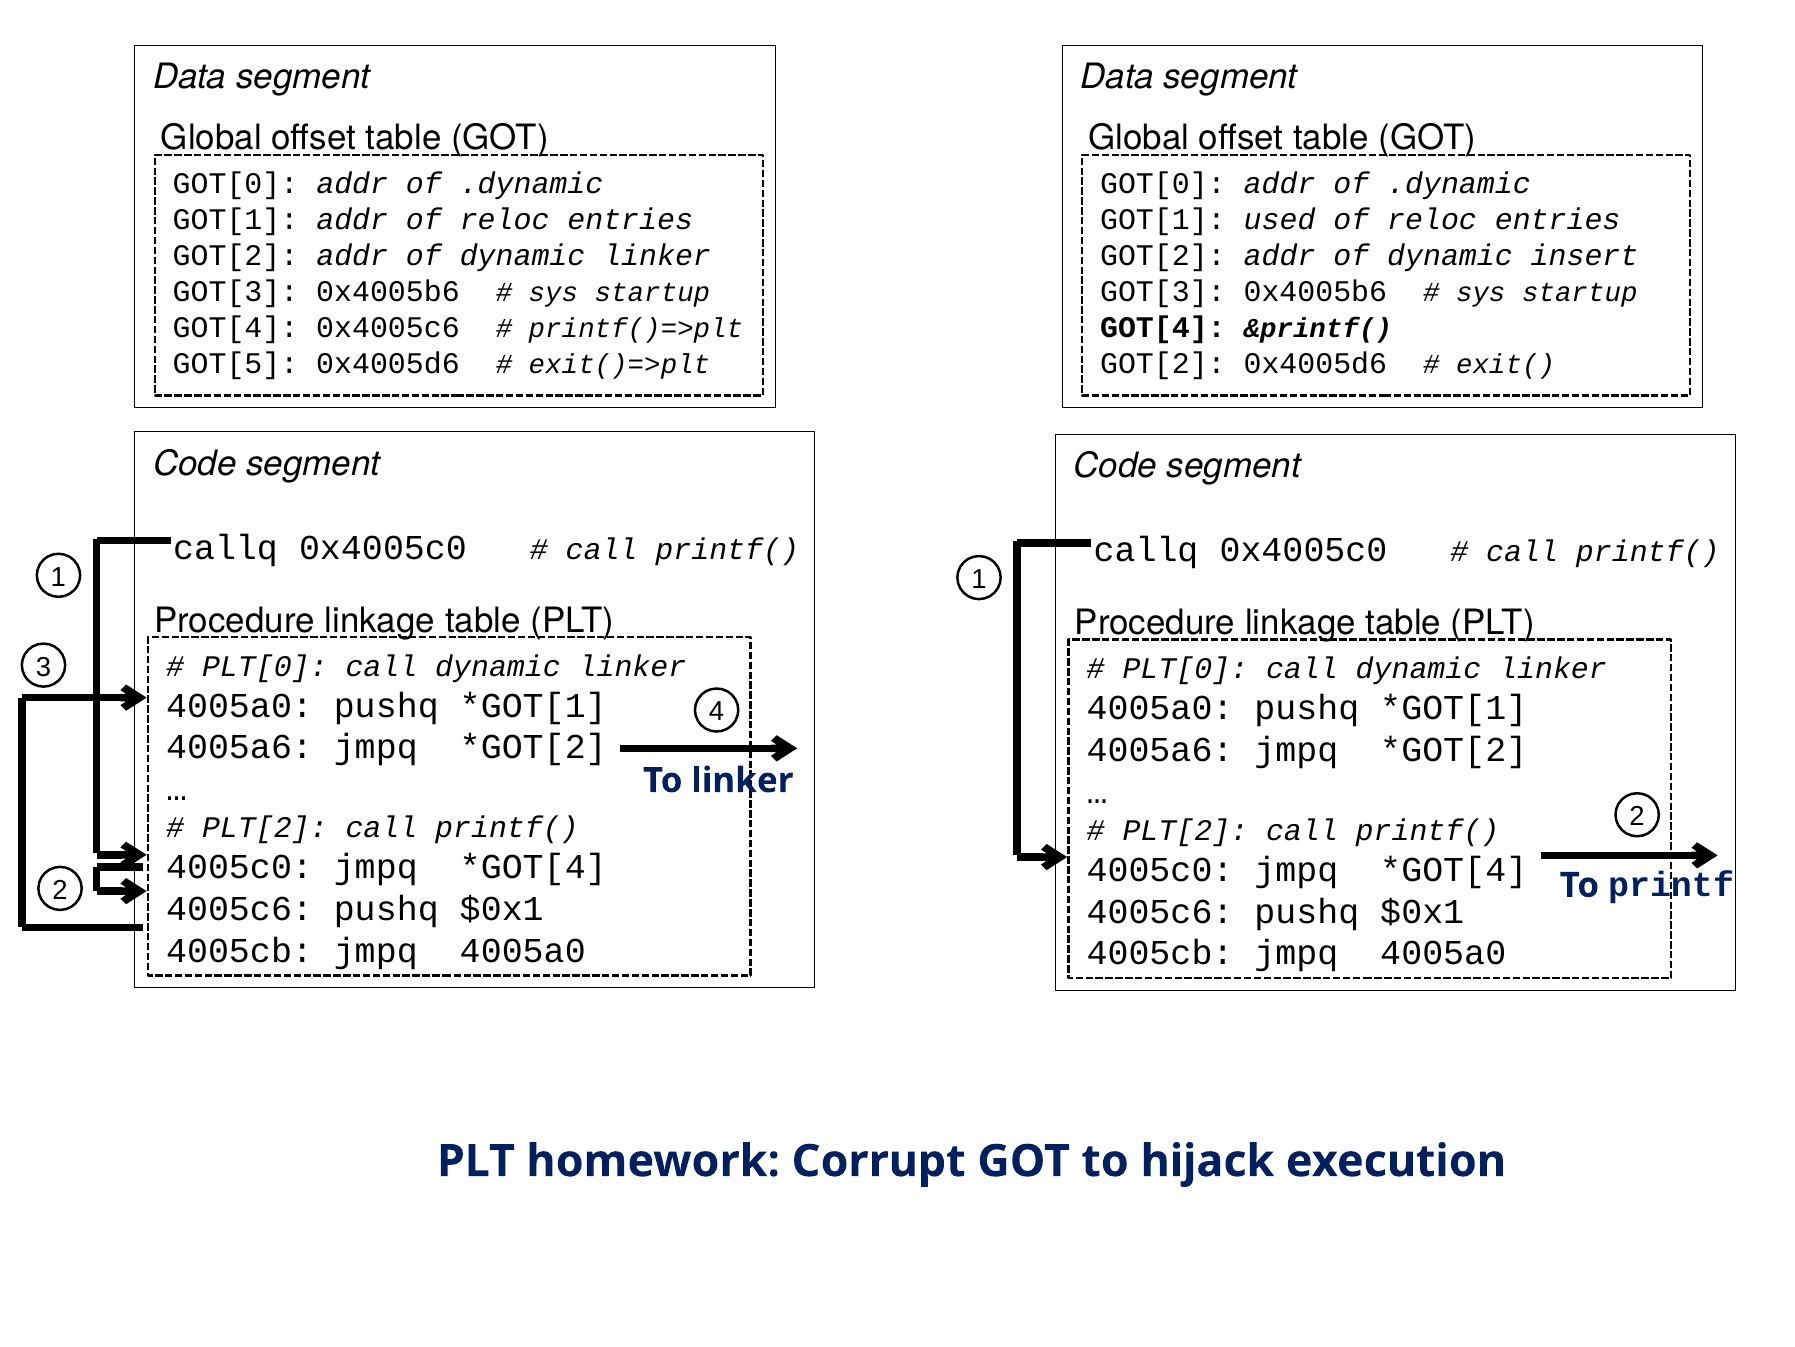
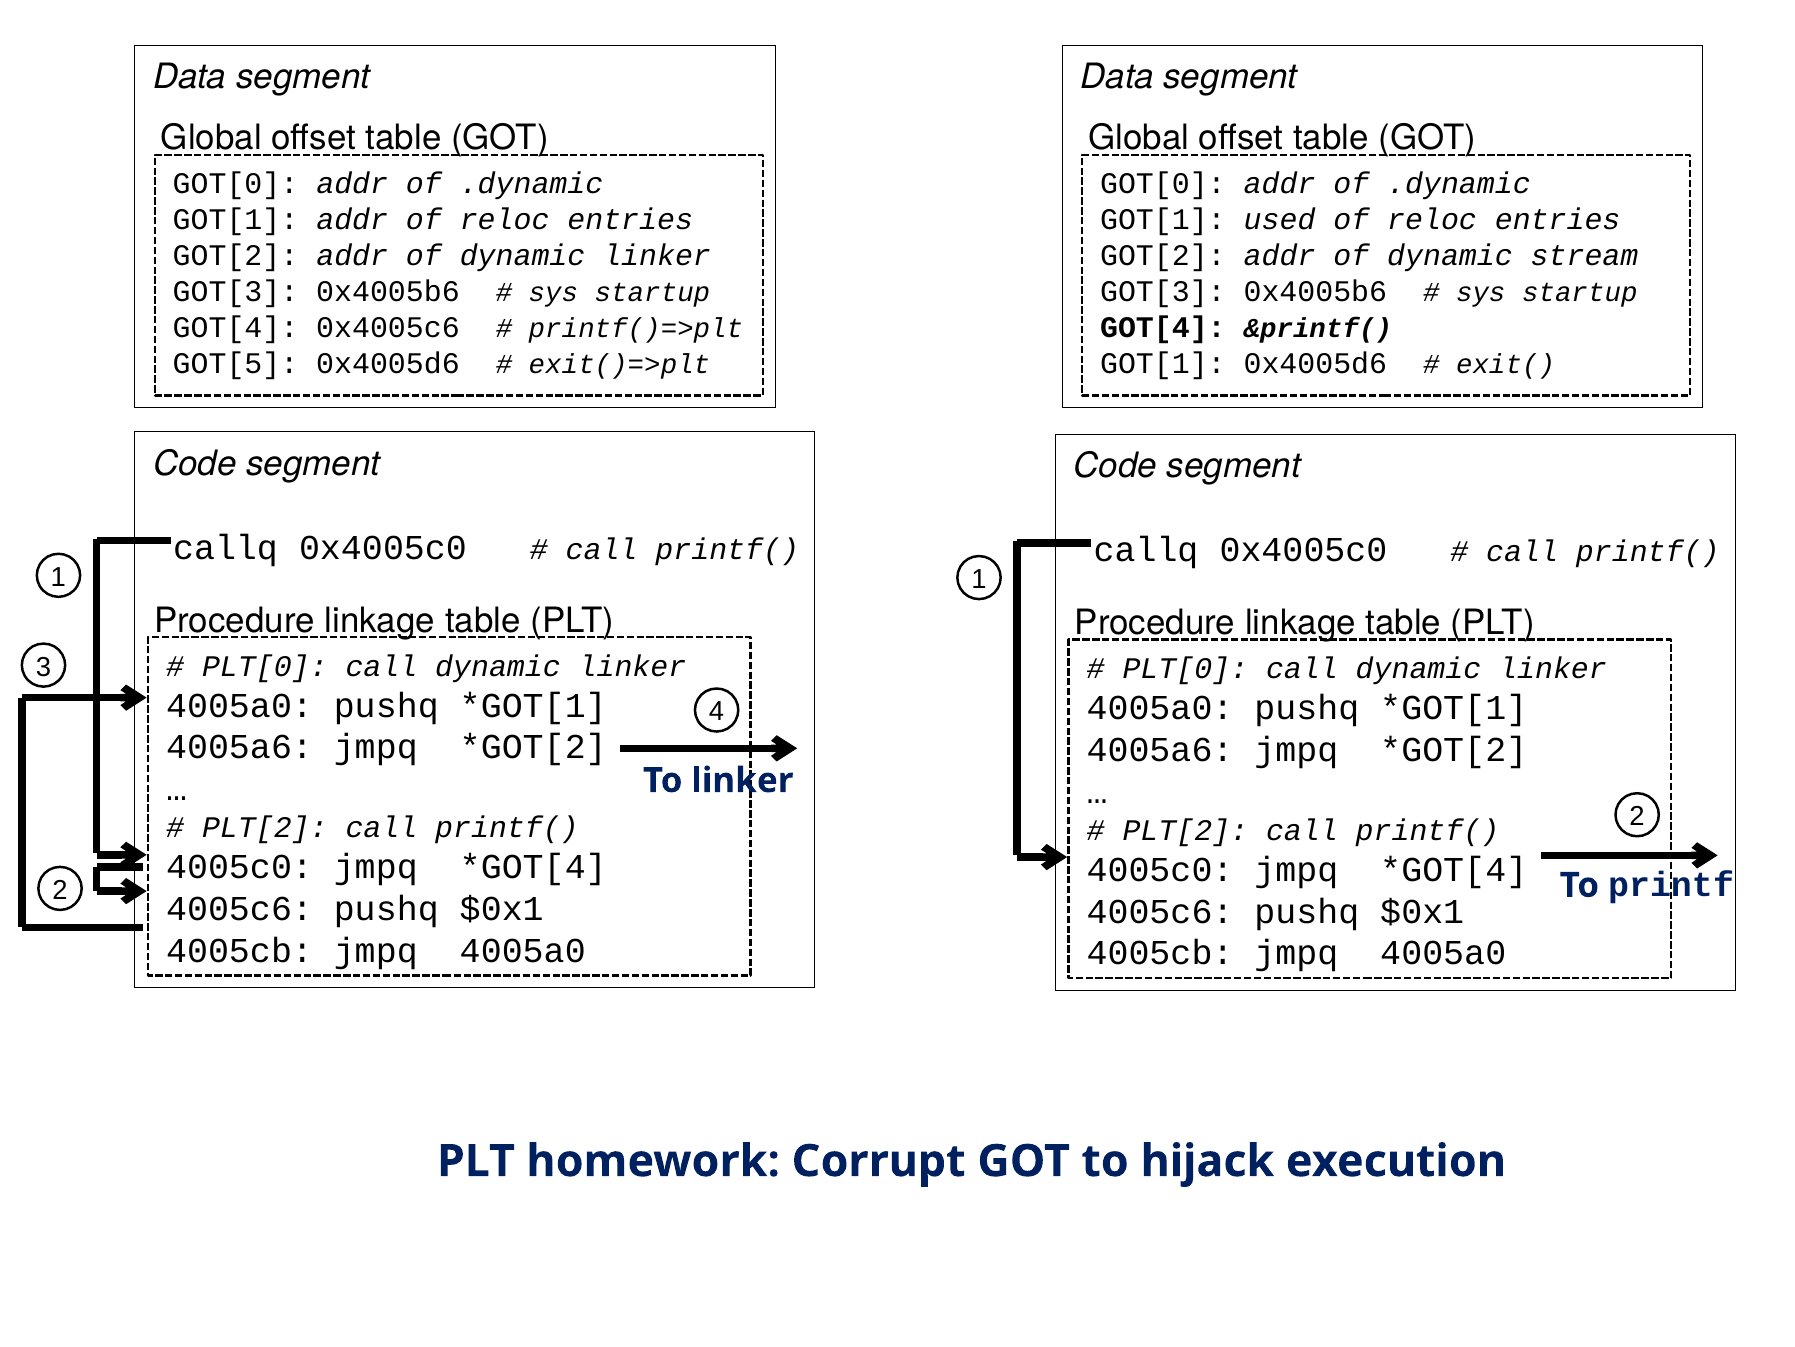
insert: insert -> stream (1585, 256)
GOT[2: GOT[2 -> GOT[1 (1163, 363)
